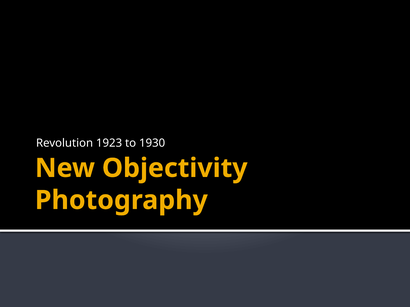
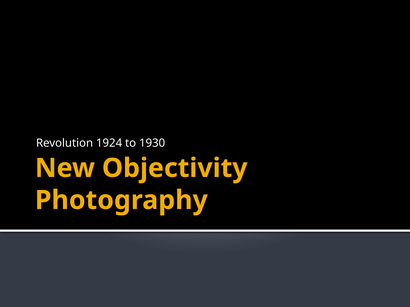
1923: 1923 -> 1924 (109, 143)
